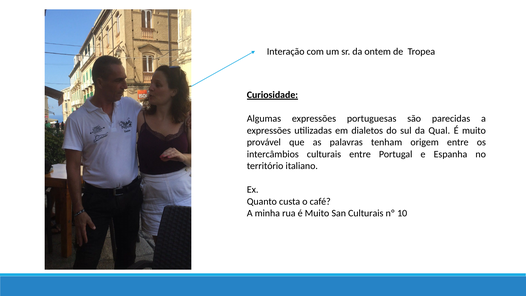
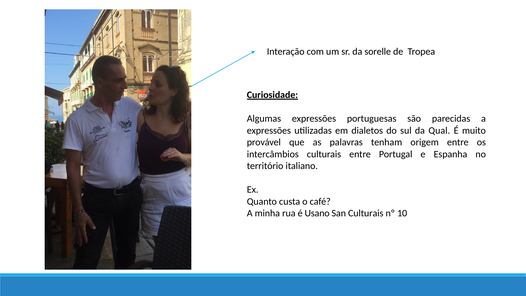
ontem: ontem -> sorelle (378, 51)
rua é Muito: Muito -> Usano (317, 213)
